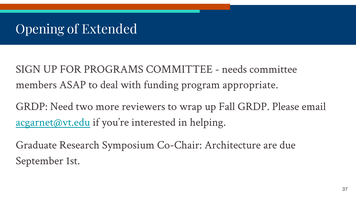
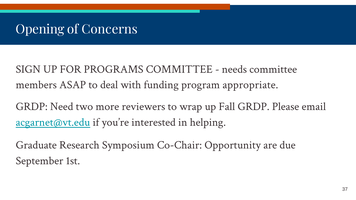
Extended: Extended -> Concerns (110, 29)
Architecture: Architecture -> Opportunity (233, 145)
